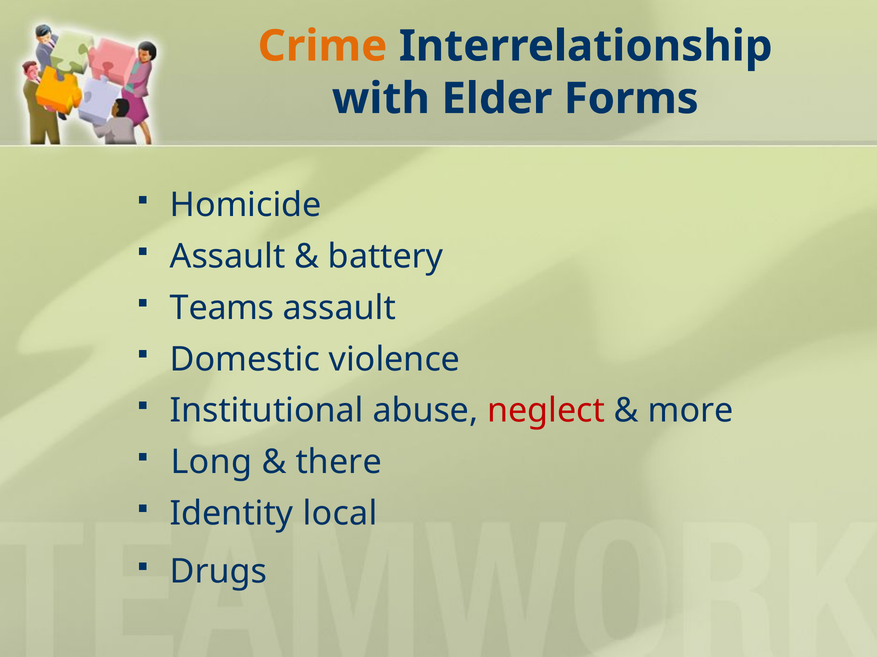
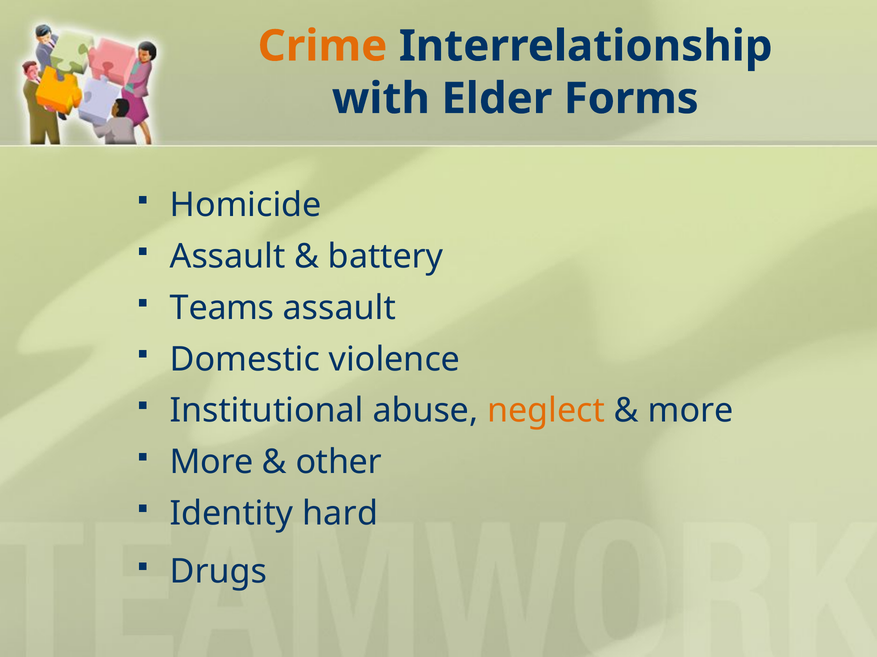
neglect colour: red -> orange (546, 411)
Long: Long -> More (212, 463)
there: there -> other (339, 463)
local: local -> hard (340, 514)
